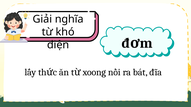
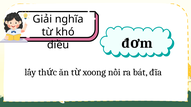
điện: điện -> điều (58, 45)
